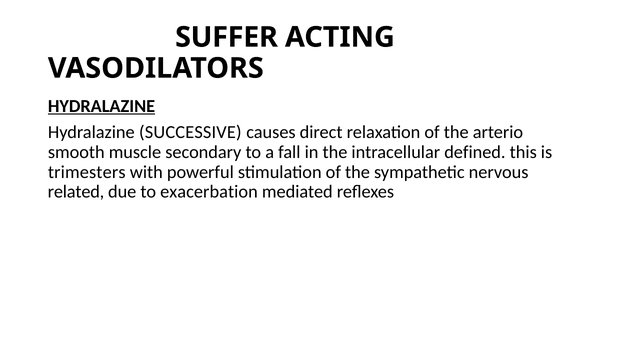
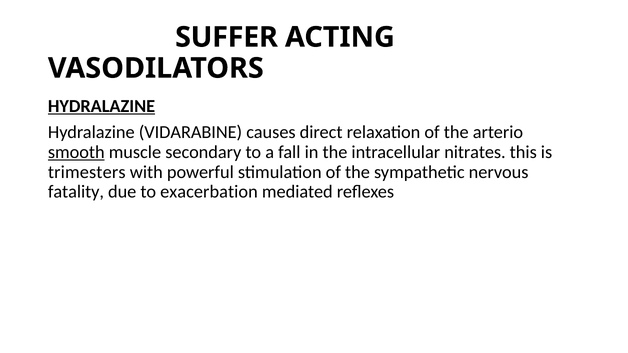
SUCCESSIVE: SUCCESSIVE -> VIDARABINE (190, 133)
smooth underline: none -> present (76, 152)
defined: defined -> nitrates (475, 152)
related: related -> fatality (76, 192)
